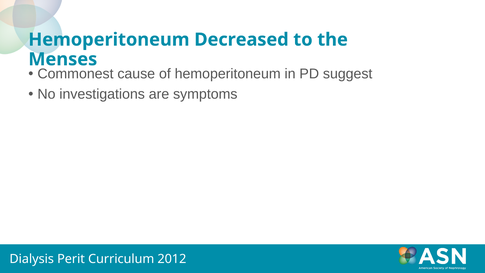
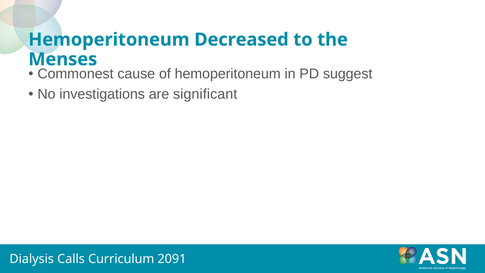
symptoms: symptoms -> significant (205, 94)
Perit: Perit -> Calls (71, 259)
2012: 2012 -> 2091 (172, 259)
